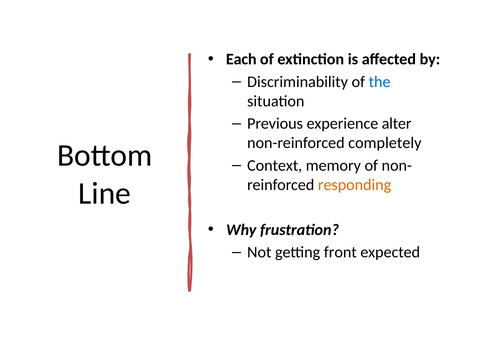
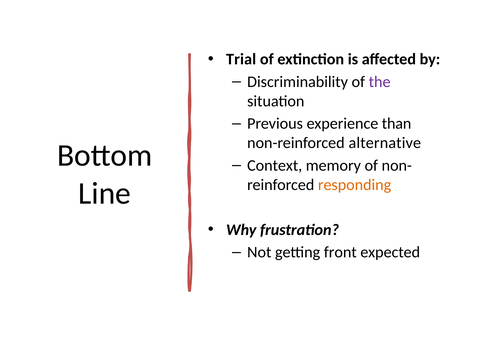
Each: Each -> Trial (241, 59)
the colour: blue -> purple (380, 82)
alter: alter -> than (397, 124)
completely: completely -> alternative (385, 143)
